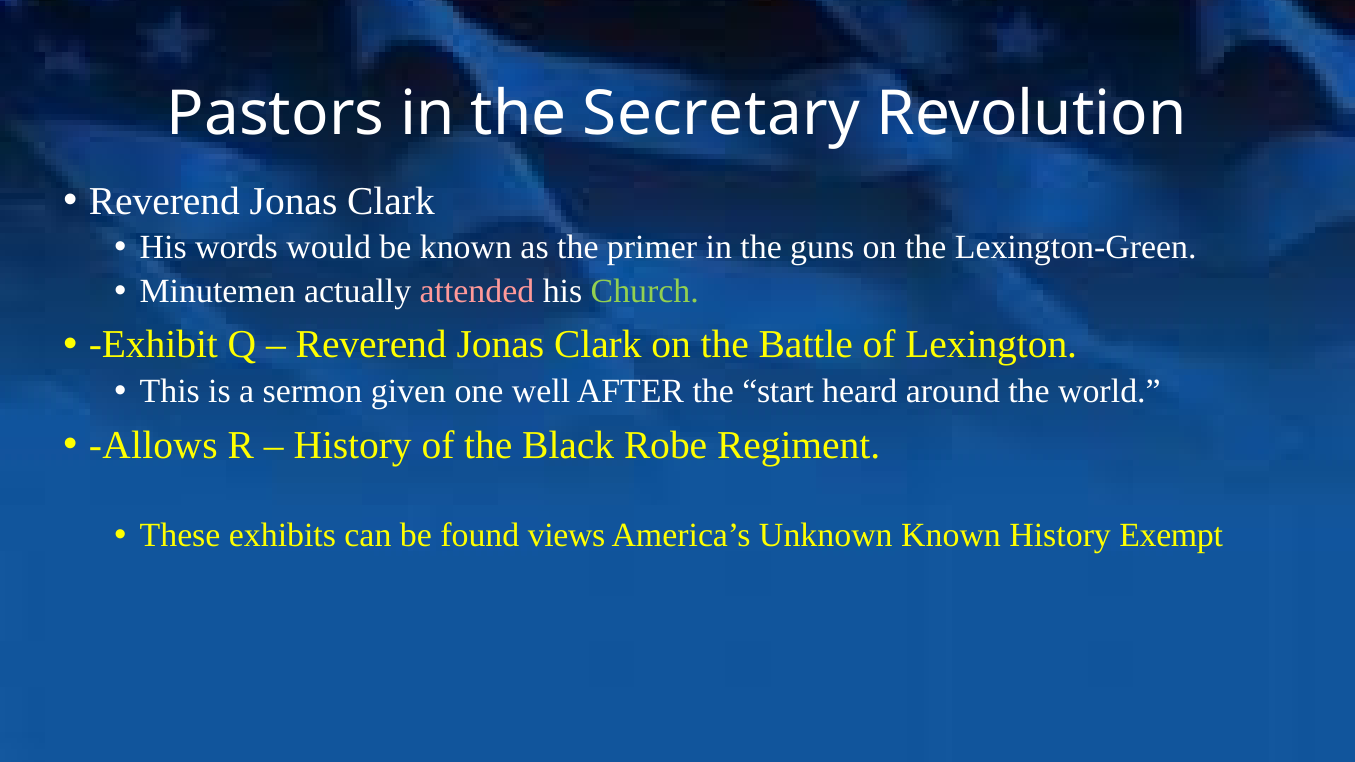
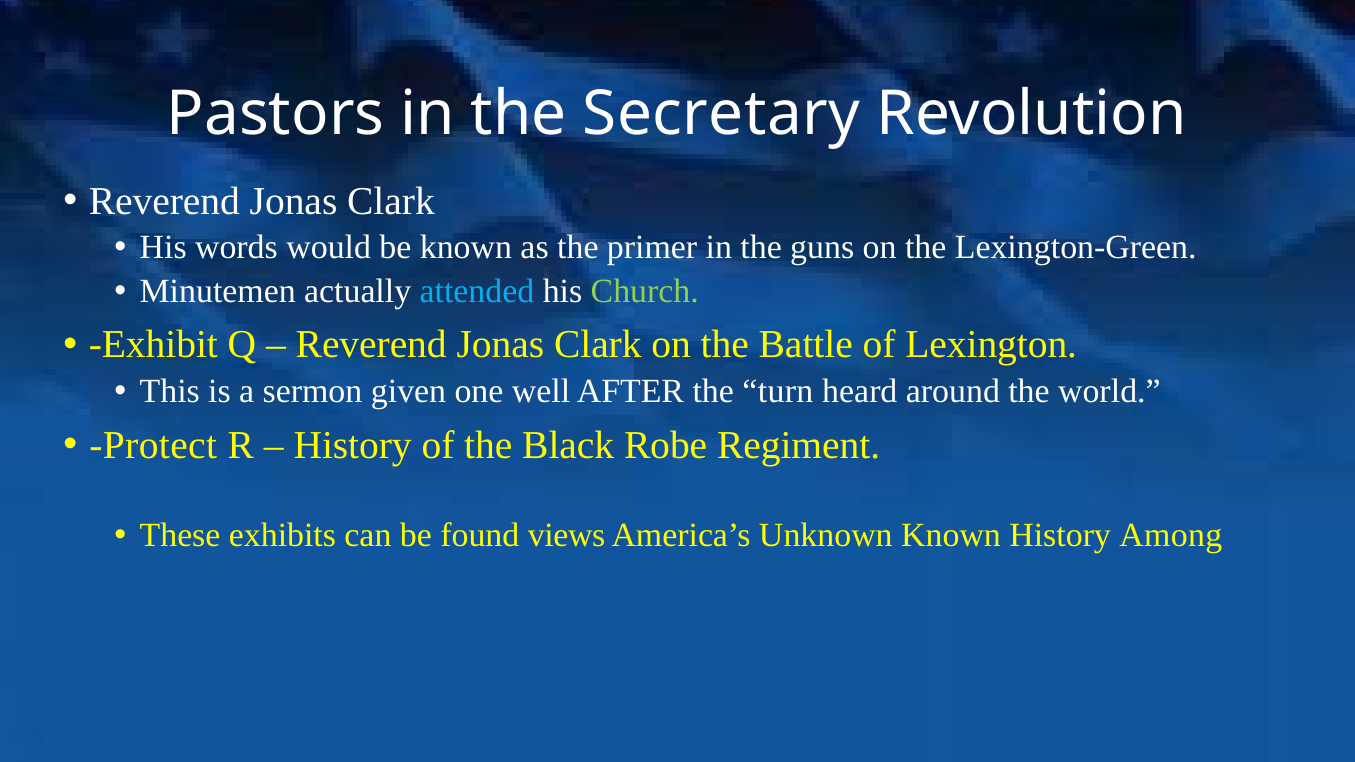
attended colour: pink -> light blue (477, 291)
start: start -> turn (778, 392)
Allows: Allows -> Protect (153, 445)
Exempt: Exempt -> Among (1171, 536)
